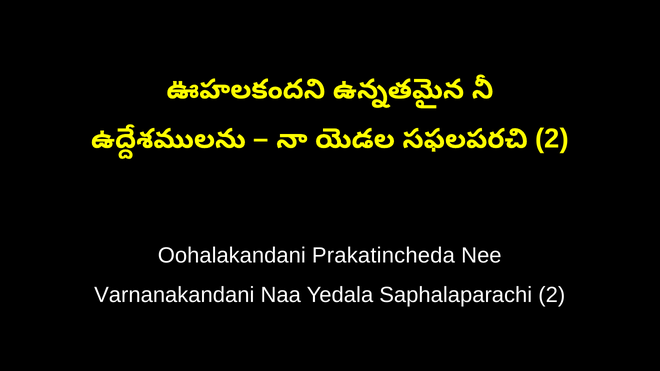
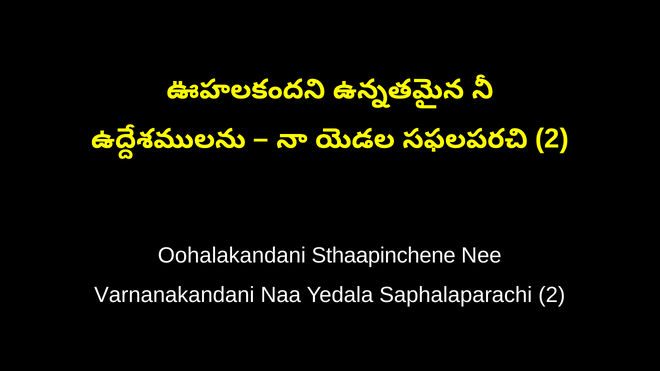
Prakatincheda: Prakatincheda -> Sthaapinchene (384, 256)
